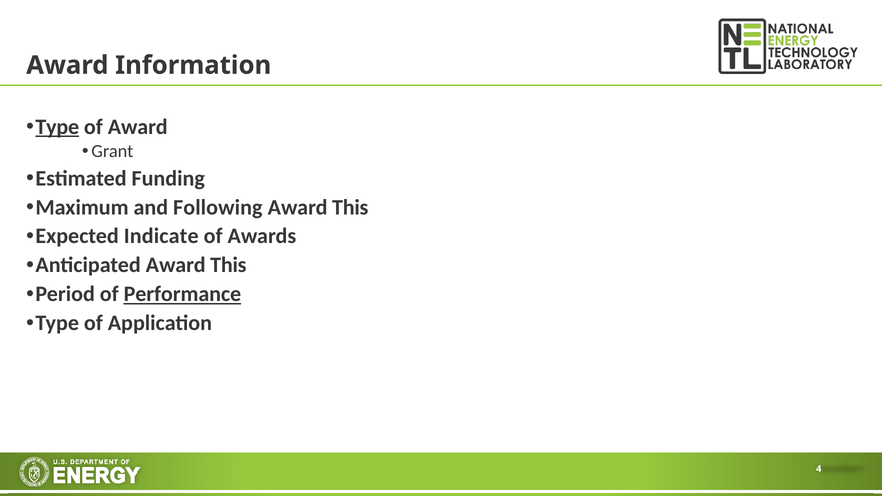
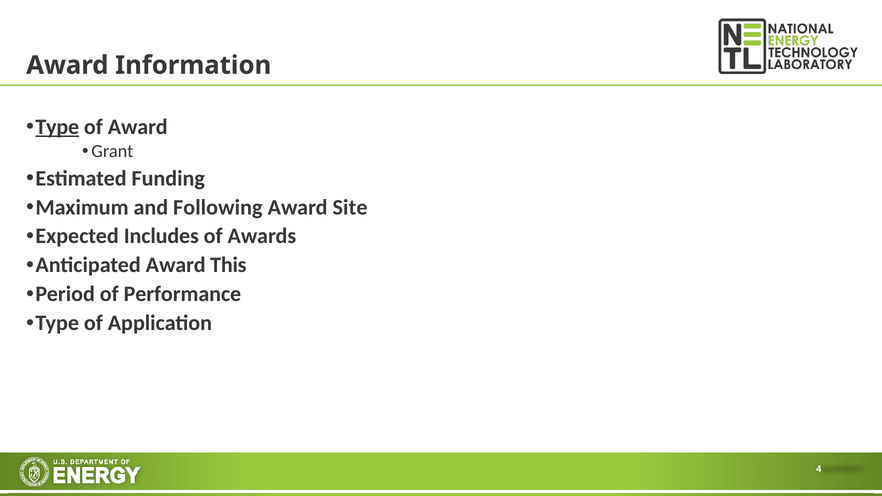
This: This -> Site (350, 207)
Indicate: Indicate -> Includes (161, 236)
Performance underline: present -> none (182, 294)
